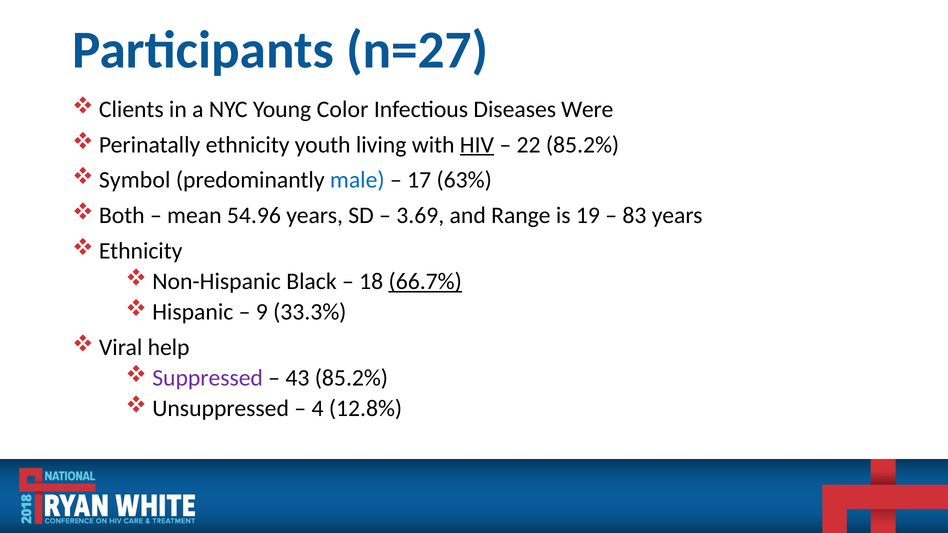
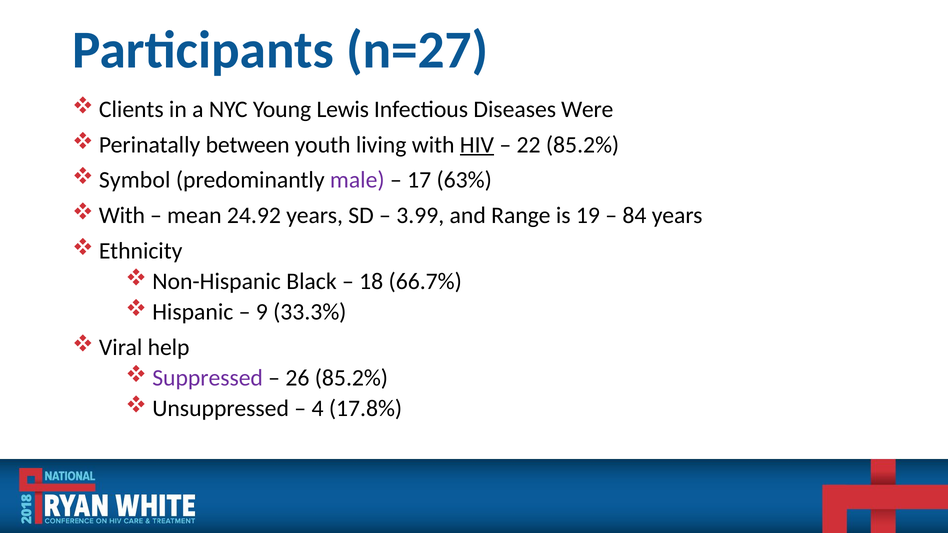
Color: Color -> Lewis (343, 109)
Perinatally ethnicity: ethnicity -> between (248, 145)
male colour: blue -> purple (357, 180)
Both: Both -> With (122, 216)
54.96: 54.96 -> 24.92 (254, 216)
3.69: 3.69 -> 3.99 (420, 216)
83: 83 -> 84 (634, 216)
66.7% underline: present -> none (425, 282)
43: 43 -> 26 (297, 378)
12.8%: 12.8% -> 17.8% (366, 409)
